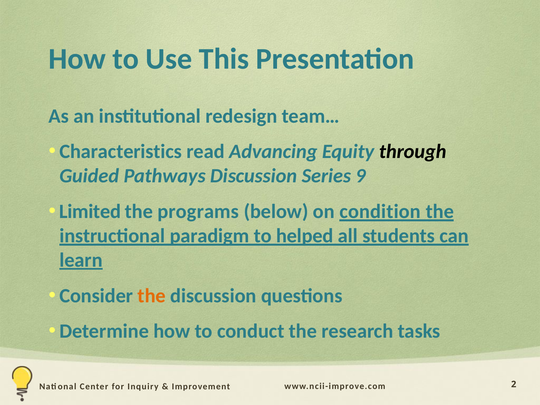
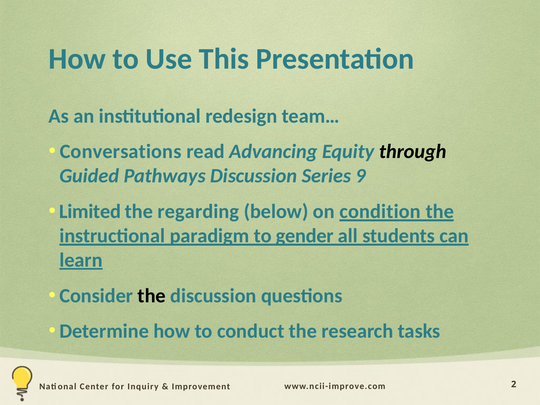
Characteristics: Characteristics -> Conversations (121, 152)
programs: programs -> regarding (198, 212)
helped: helped -> gender (305, 236)
the colour: orange -> black (152, 296)
